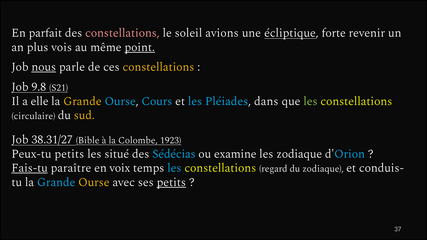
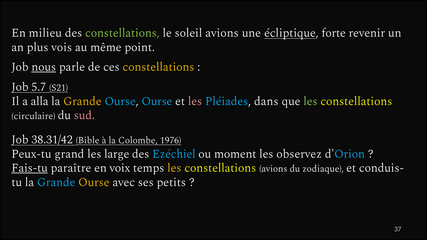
parfait: parfait -> milieu (45, 33)
constellations colour: pink -> light green (122, 33)
point underline: present -> none (140, 47)
9.8: 9.8 -> 5.7 (39, 87)
elle: elle -> alla (40, 101)
Ourse Cours: Cours -> Ourse (157, 101)
les colour: light blue -> pink (195, 101)
sud colour: yellow -> pink (84, 115)
38.31/27: 38.31/27 -> 38.31/42 (52, 140)
1923: 1923 -> 1976 (171, 140)
Peux-tu petits: petits -> grand (69, 154)
situé: situé -> large (117, 154)
Sédécias: Sédécias -> Ezéchiel (174, 154)
examine: examine -> moment (235, 154)
les zodiaque: zodiaque -> observez (299, 154)
les colour: light blue -> yellow (174, 168)
constellations regard: regard -> avions (273, 169)
petits underline: present -> none (171, 182)
